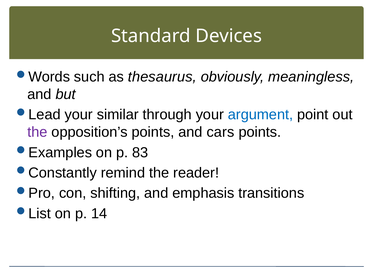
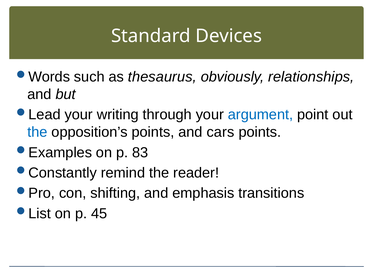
meaningless: meaningless -> relationships (311, 77)
similar: similar -> writing (118, 115)
the colour: purple -> blue (37, 132)
14: 14 -> 45 (99, 213)
